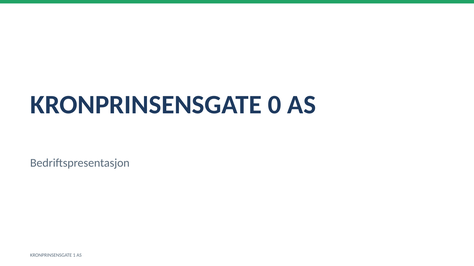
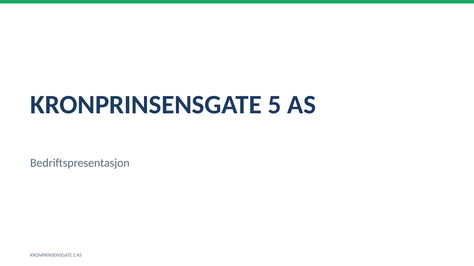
0: 0 -> 5 (275, 105)
